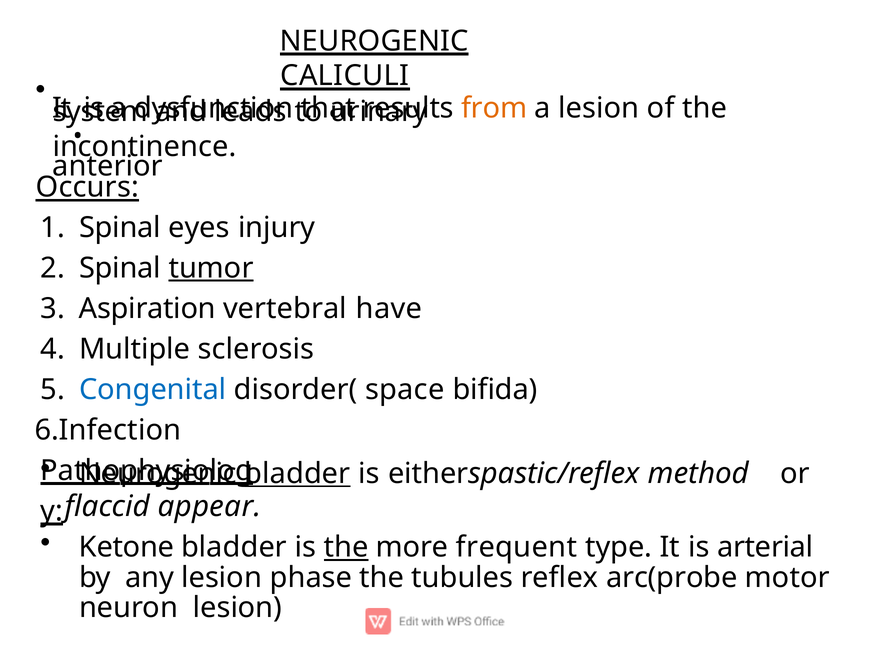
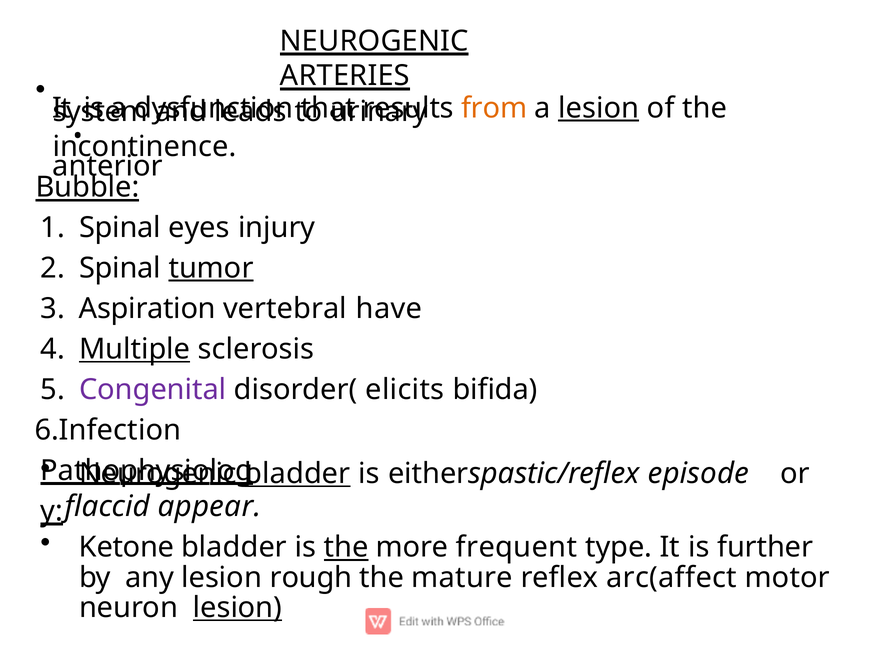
CALICULI: CALICULI -> ARTERIES (345, 76)
lesion underline: none -> present (599, 108)
Occurs: Occurs -> Bubble (87, 187)
Multiple underline: none -> present (135, 349)
Congenital colour: blue -> purple (153, 390)
space: space -> elicits (405, 390)
method: method -> episode (698, 474)
arterial: arterial -> further (765, 547)
phase: phase -> rough (311, 577)
tubules: tubules -> mature (462, 577)
arc(probe: arc(probe -> arc(affect (672, 577)
lesion underline: none -> present (237, 608)
